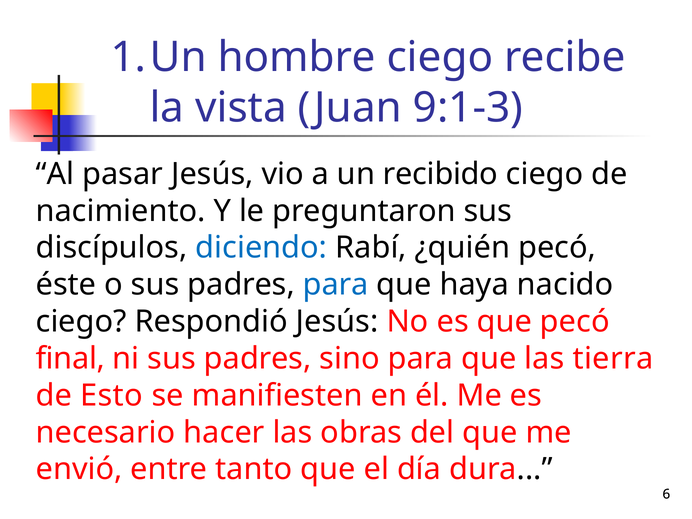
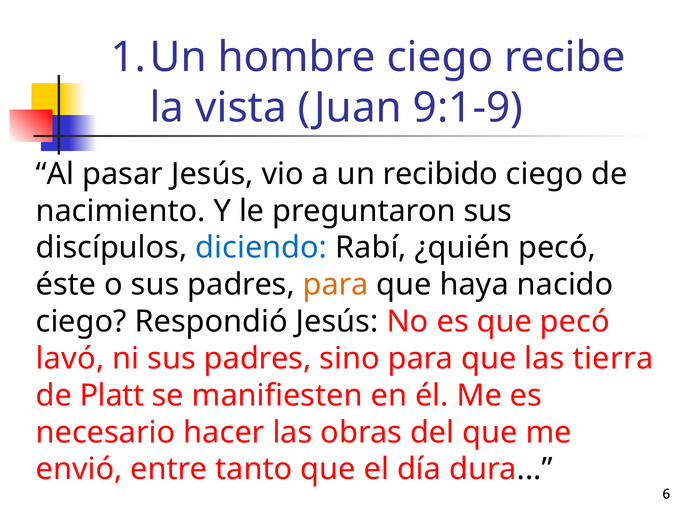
9:1-3: 9:1-3 -> 9:1-9 (468, 108)
para colour: blue -> orange (336, 285)
final: final -> lavó (70, 359)
Esto: Esto -> Platt (112, 395)
